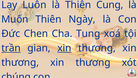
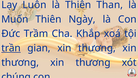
Cung: Cung -> Than (110, 5)
Chen: Chen -> Trầm (36, 34)
Tung: Tung -> Khắp (88, 34)
xin underline: present -> none (64, 48)
